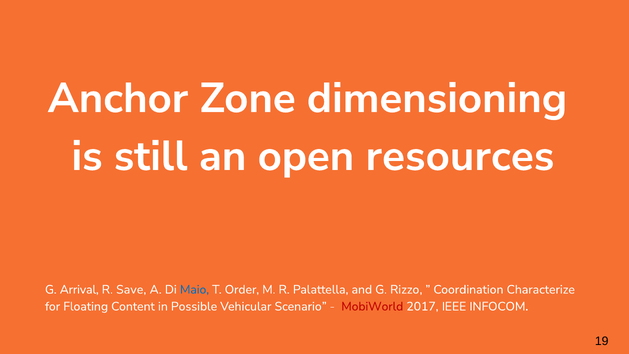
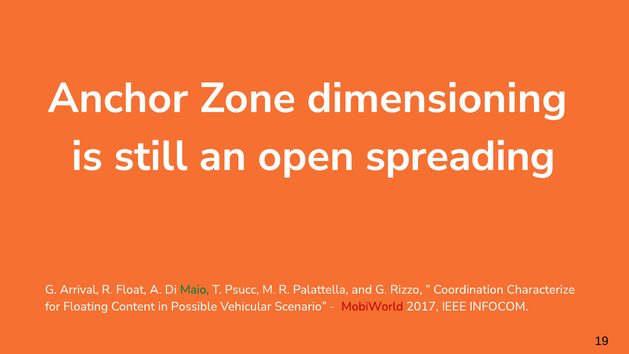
resources: resources -> spreading (460, 156)
Save: Save -> Float (131, 289)
Maio colour: blue -> green (194, 289)
Order: Order -> Psucc (242, 289)
